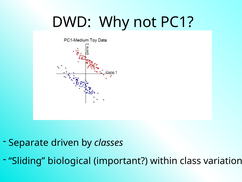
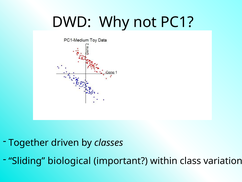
Separate: Separate -> Together (29, 142)
